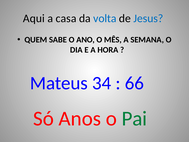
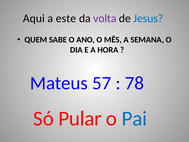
casa: casa -> este (66, 18)
volta colour: blue -> purple (105, 18)
34: 34 -> 57 (102, 83)
66: 66 -> 78 (134, 83)
Anos: Anos -> Pular (80, 118)
Pai colour: green -> blue (134, 118)
